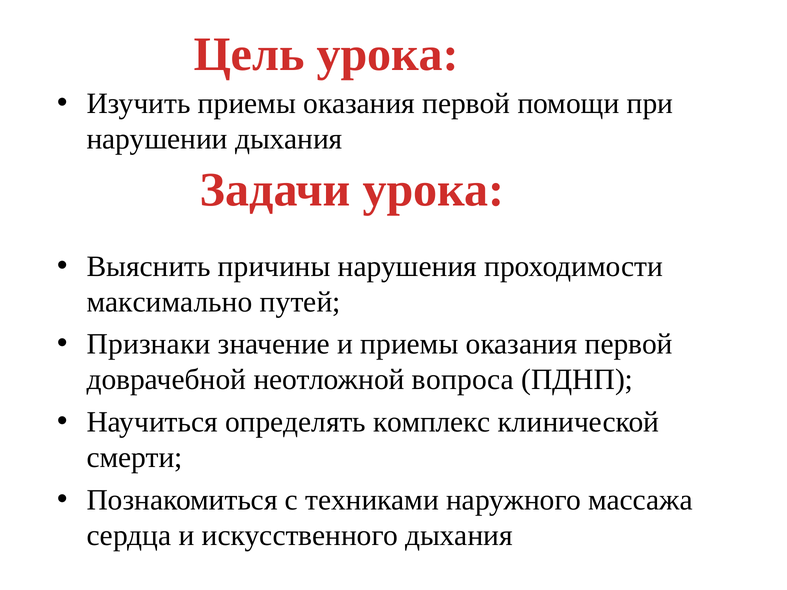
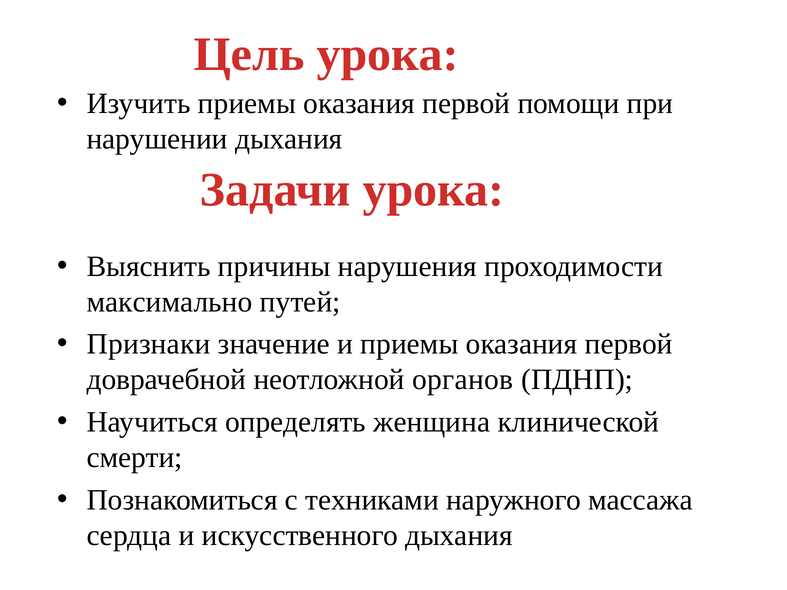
вопроса: вопроса -> органов (463, 380)
комплекс: комплекс -> женщина (432, 422)
